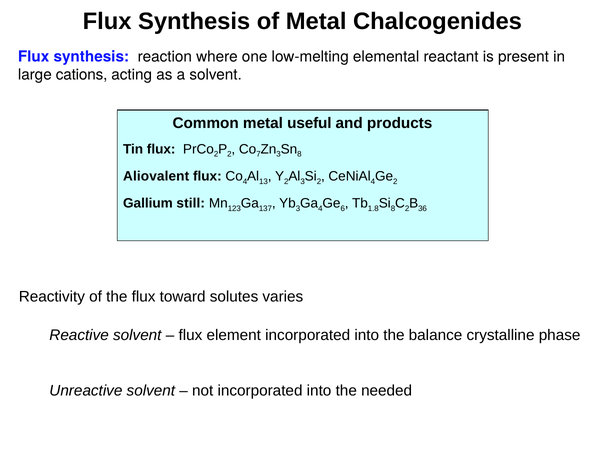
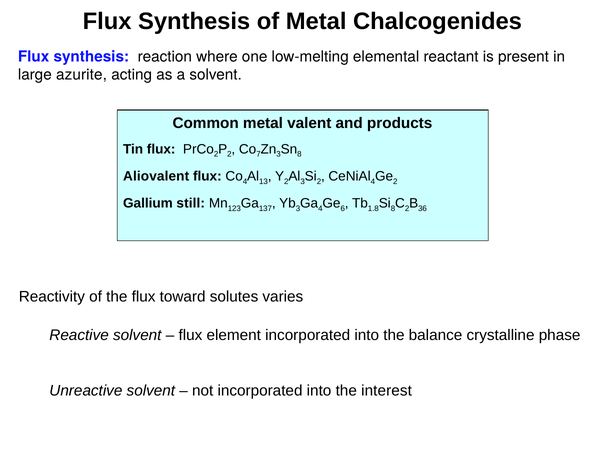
cations: cations -> azurite (81, 75)
useful: useful -> valent (309, 123)
needed: needed -> interest (387, 390)
